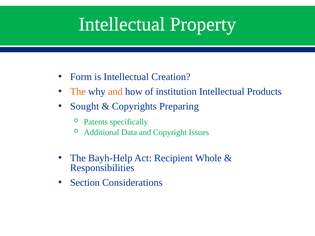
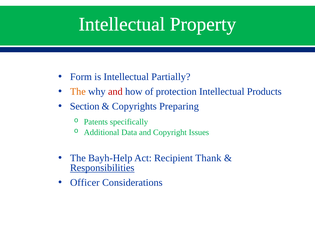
Creation: Creation -> Partially (171, 77)
and colour: orange -> red (115, 92)
institution: institution -> protection (176, 92)
Sought: Sought -> Section (85, 107)
Whole: Whole -> Thank (208, 158)
Responsibilities underline: none -> present (102, 168)
Section: Section -> Officer (85, 183)
